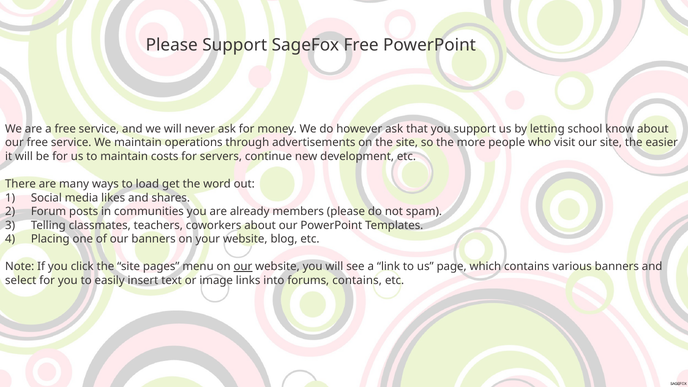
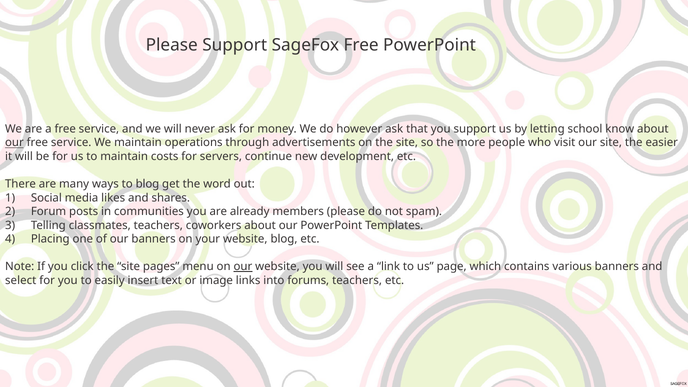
our underline: none -> present (14, 143)
to load: load -> blog (147, 184)
forums contains: contains -> teachers (357, 280)
